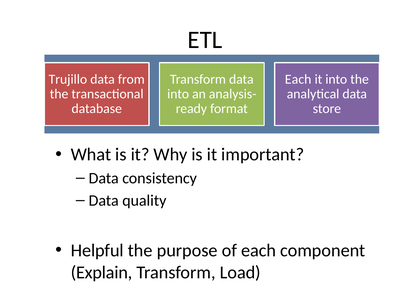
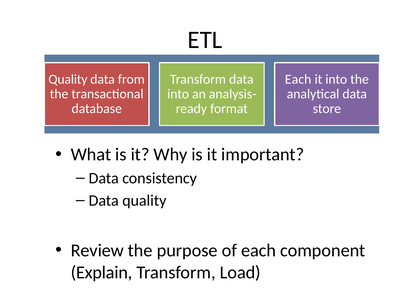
Trujillo: Trujillo -> Quality (68, 79)
Helpful: Helpful -> Review (97, 250)
